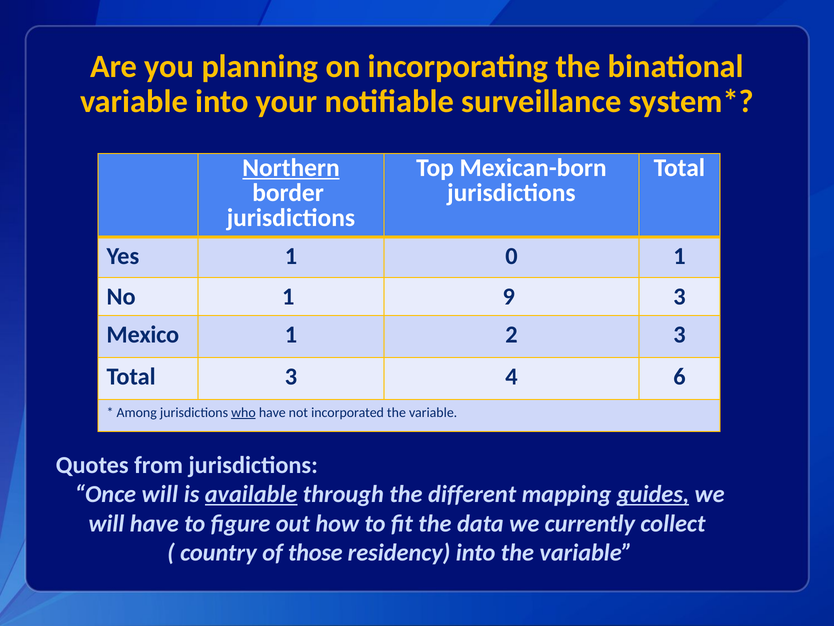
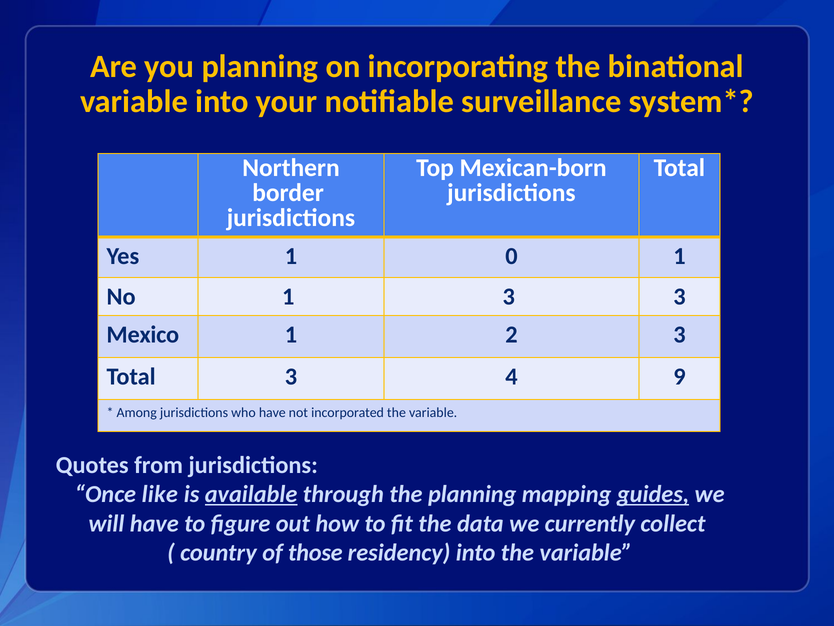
Northern underline: present -> none (291, 167)
1 9: 9 -> 3 (509, 296)
6: 6 -> 9 (679, 377)
who underline: present -> none (243, 412)
Once will: will -> like (160, 494)
the different: different -> planning (472, 494)
